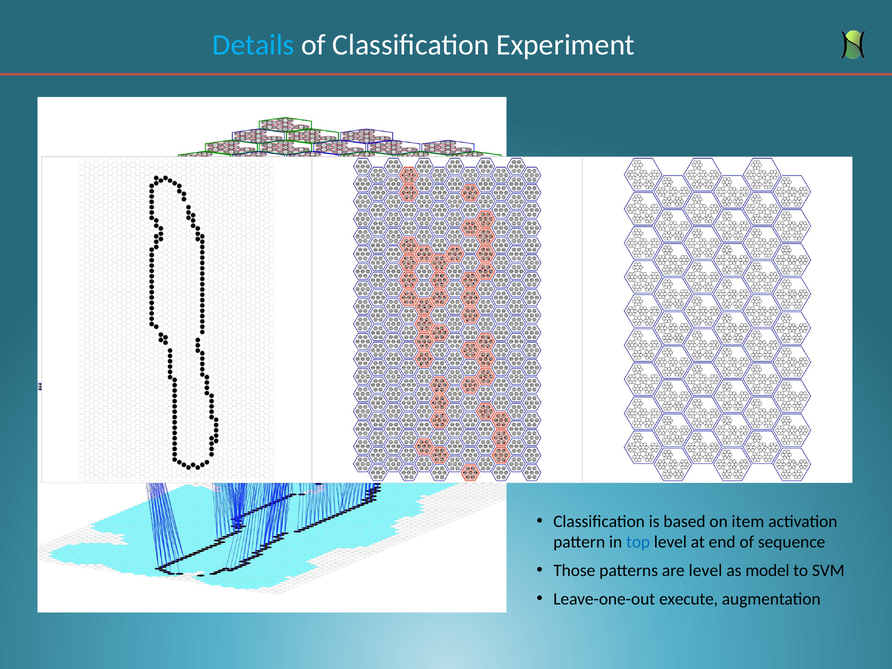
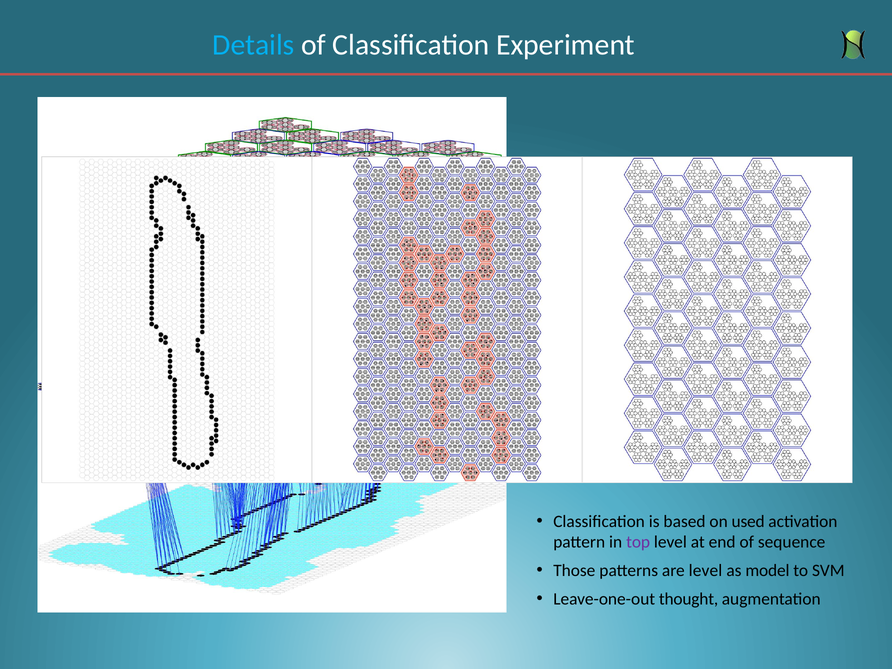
item: item -> used (748, 521)
top colour: blue -> purple (638, 542)
execute: execute -> thought (689, 599)
